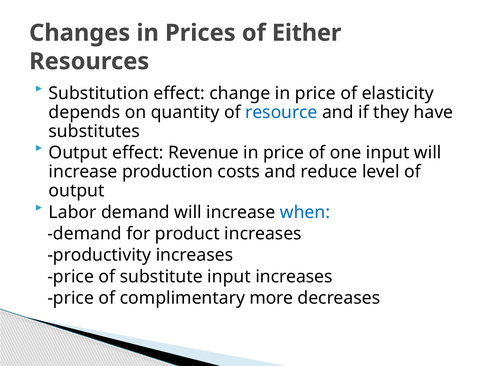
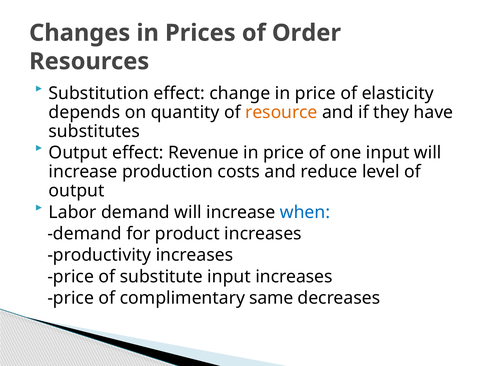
Either: Either -> Order (306, 33)
resource colour: blue -> orange (281, 112)
more: more -> same (271, 297)
